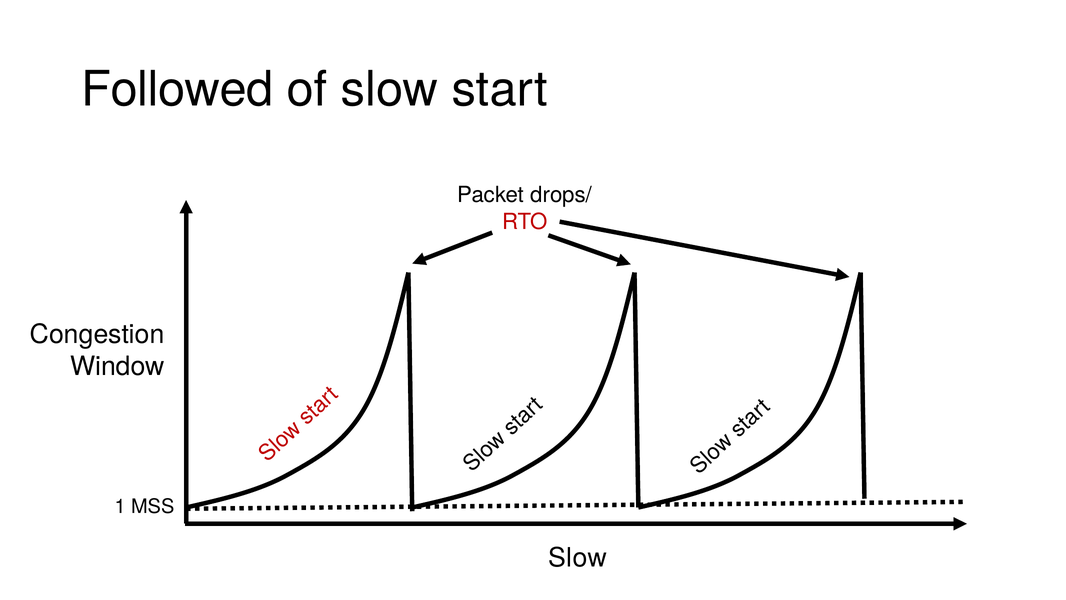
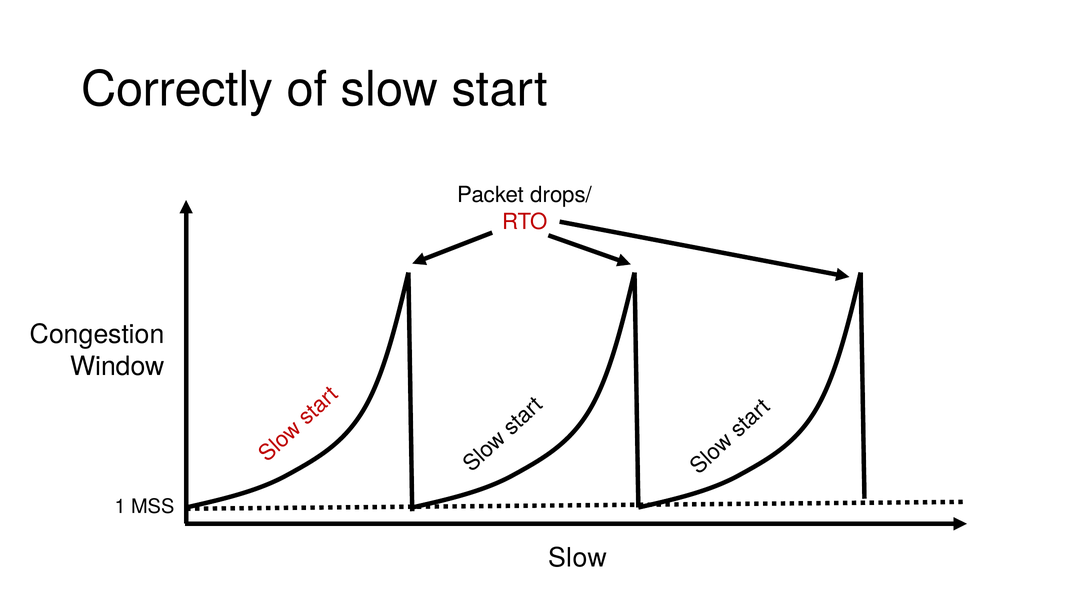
Followed: Followed -> Correctly (177, 90)
